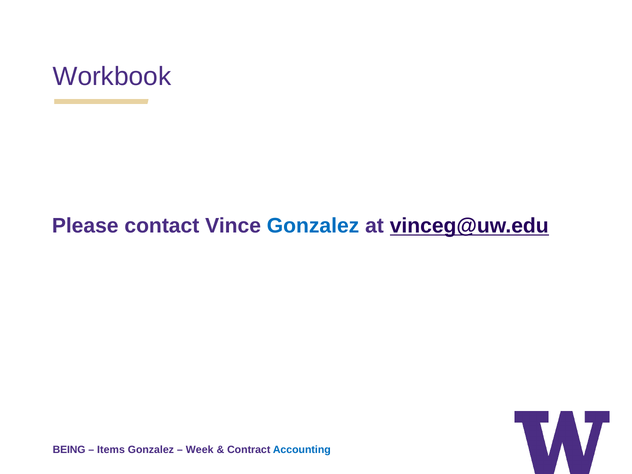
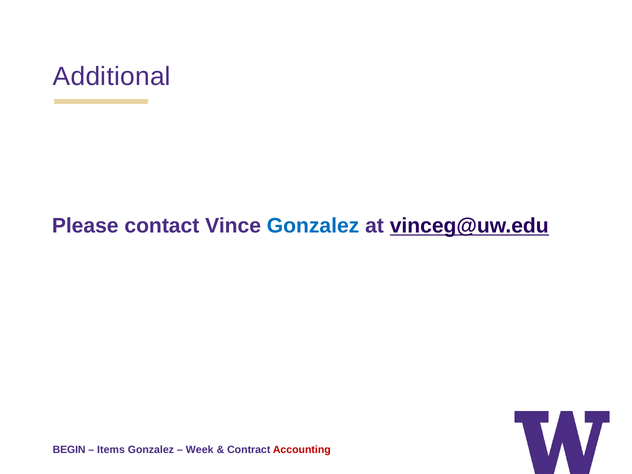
Workbook: Workbook -> Additional (112, 77)
BEING: BEING -> BEGIN (69, 450)
Accounting colour: blue -> red (302, 450)
